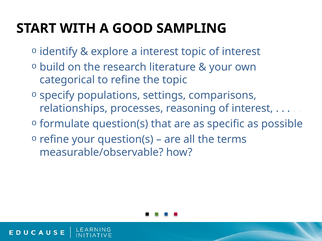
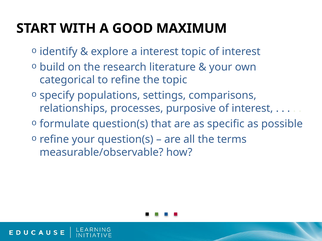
SAMPLING: SAMPLING -> MAXIMUM (192, 28)
reasoning: reasoning -> purposive (191, 109)
